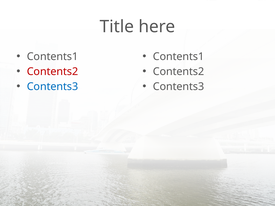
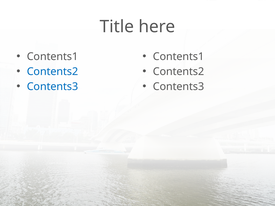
Contents2 colour: red -> blue (53, 72)
